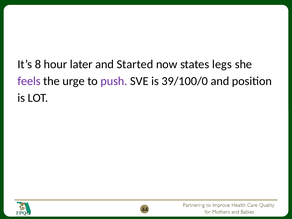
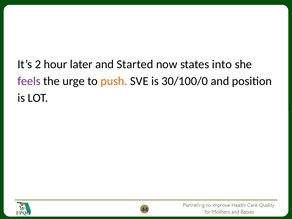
8: 8 -> 2 (38, 64)
legs: legs -> into (222, 64)
push colour: purple -> orange (114, 81)
39/100/0: 39/100/0 -> 30/100/0 (185, 81)
